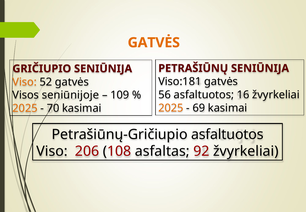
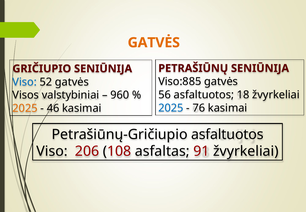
Viso:181: Viso:181 -> Viso:885 (180, 81)
Viso colour: orange -> blue (25, 82)
16: 16 -> 18 (243, 95)
seniūnijoje: seniūnijoje -> valstybiniai (71, 95)
109: 109 -> 960 (120, 95)
2025 colour: orange -> blue (171, 108)
69: 69 -> 76 (199, 108)
70: 70 -> 46 (53, 108)
92: 92 -> 91 (201, 151)
